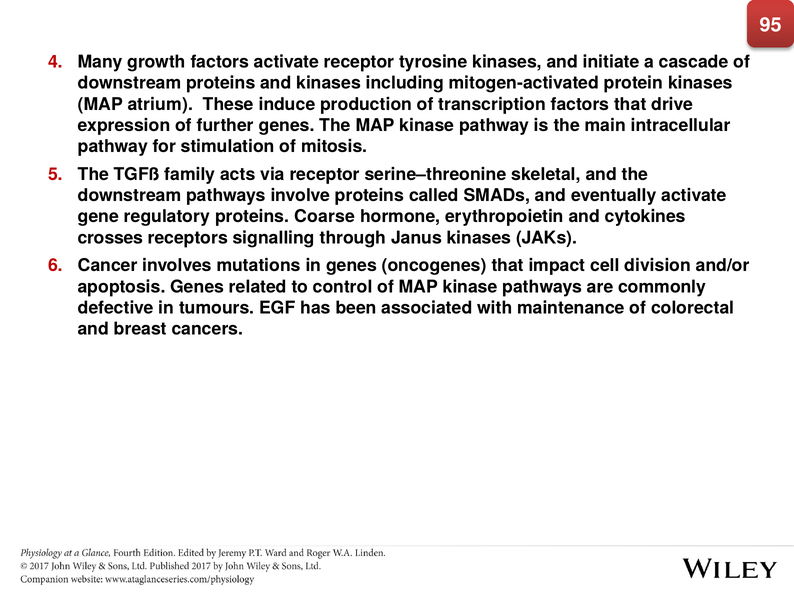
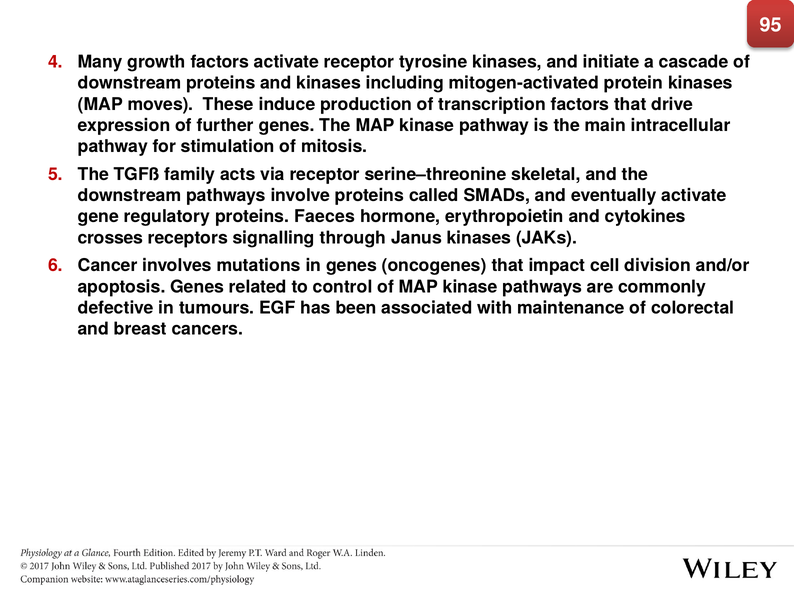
atrium: atrium -> moves (160, 104)
Coarse: Coarse -> Faeces (325, 217)
